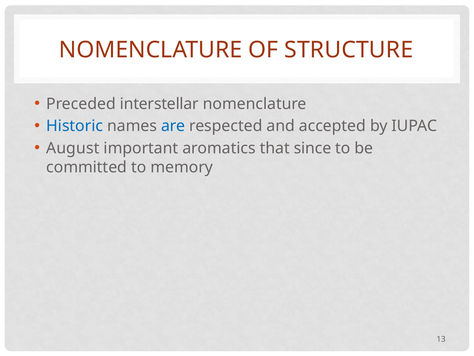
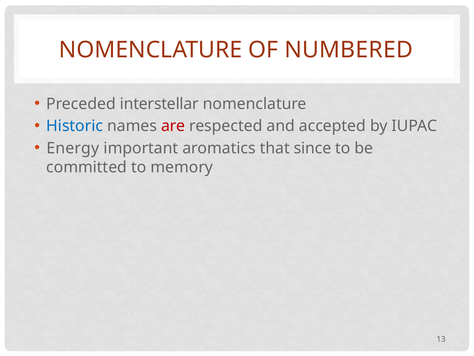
STRUCTURE: STRUCTURE -> NUMBERED (349, 50)
are colour: blue -> red (173, 126)
August: August -> Energy (73, 148)
